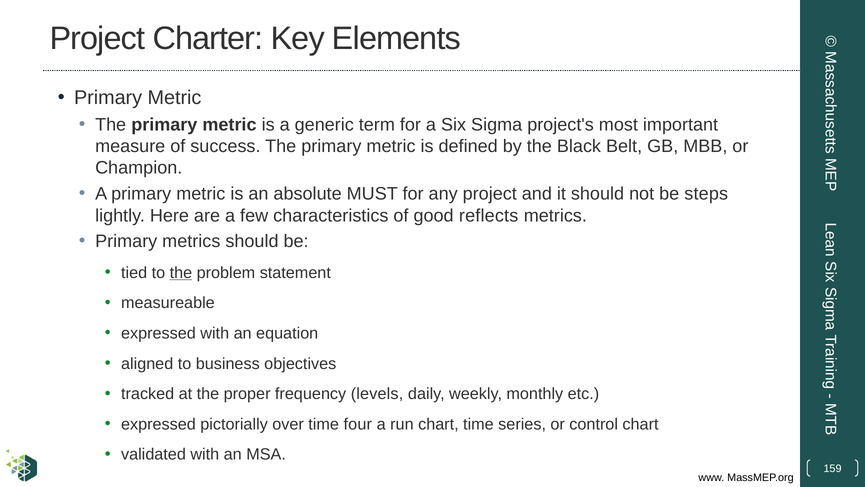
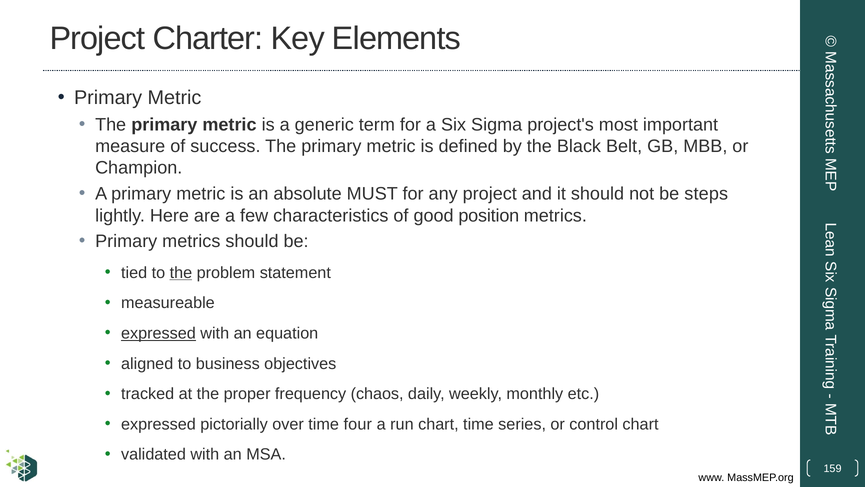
reflects: reflects -> position (489, 215)
expressed underline: none -> present (158, 333)
levels: levels -> chaos (377, 394)
